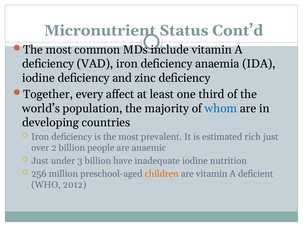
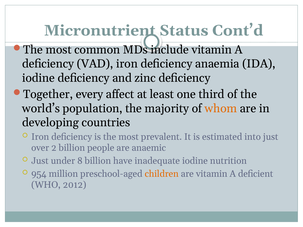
whom colour: blue -> orange (221, 109)
rich: rich -> into (253, 137)
3: 3 -> 8 (80, 161)
256: 256 -> 954 (39, 174)
